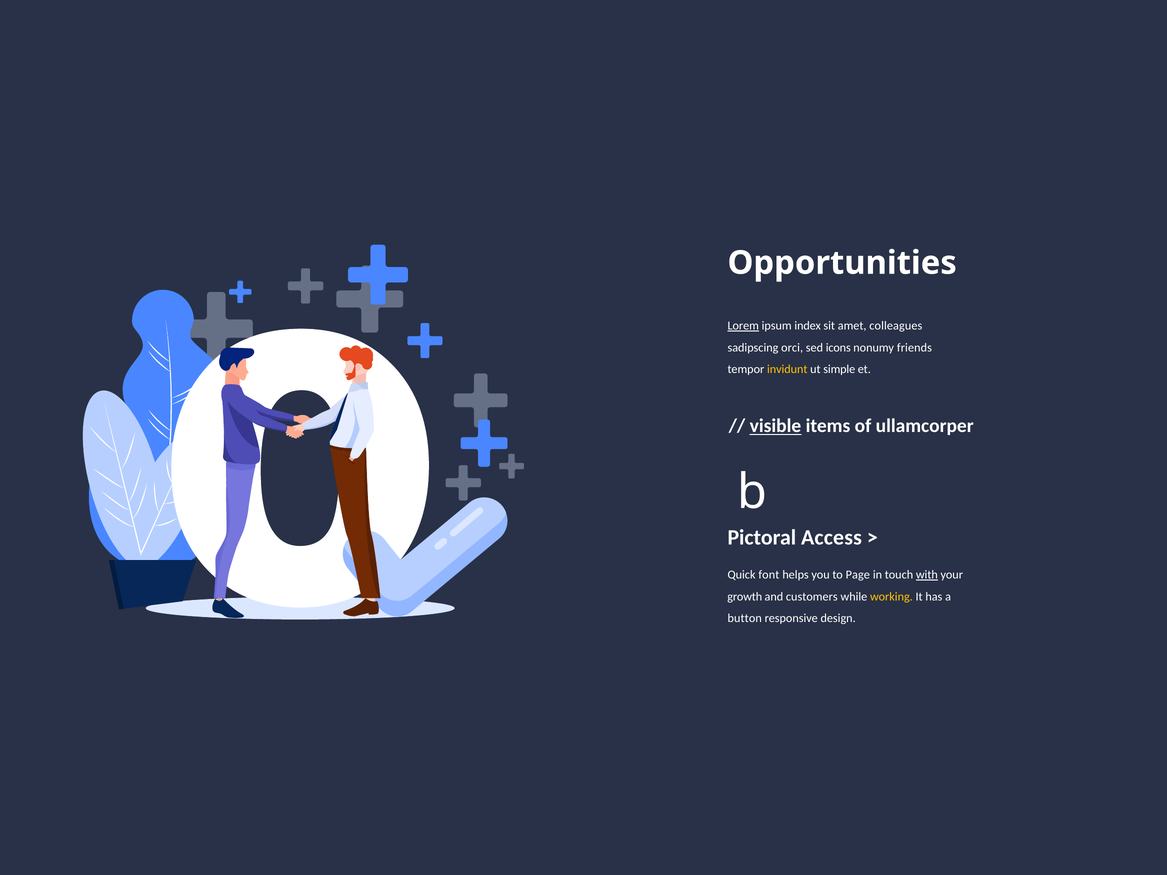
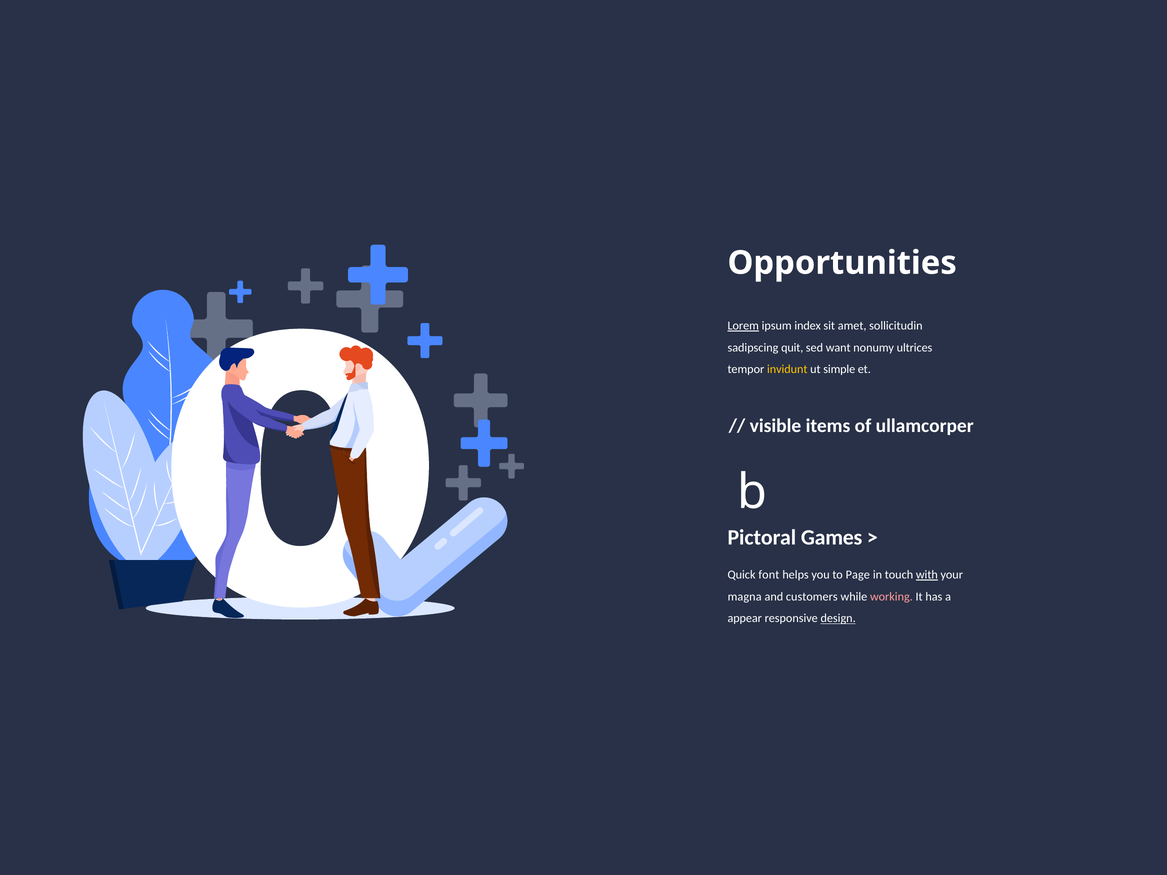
colleagues: colleagues -> sollicitudin (896, 326)
orci: orci -> quit (792, 348)
icons: icons -> want (838, 348)
friends: friends -> ultrices (915, 348)
visible underline: present -> none (775, 426)
Access: Access -> Games (832, 538)
growth: growth -> magna (745, 597)
working colour: yellow -> pink (891, 597)
button: button -> appear (745, 619)
design underline: none -> present (838, 619)
